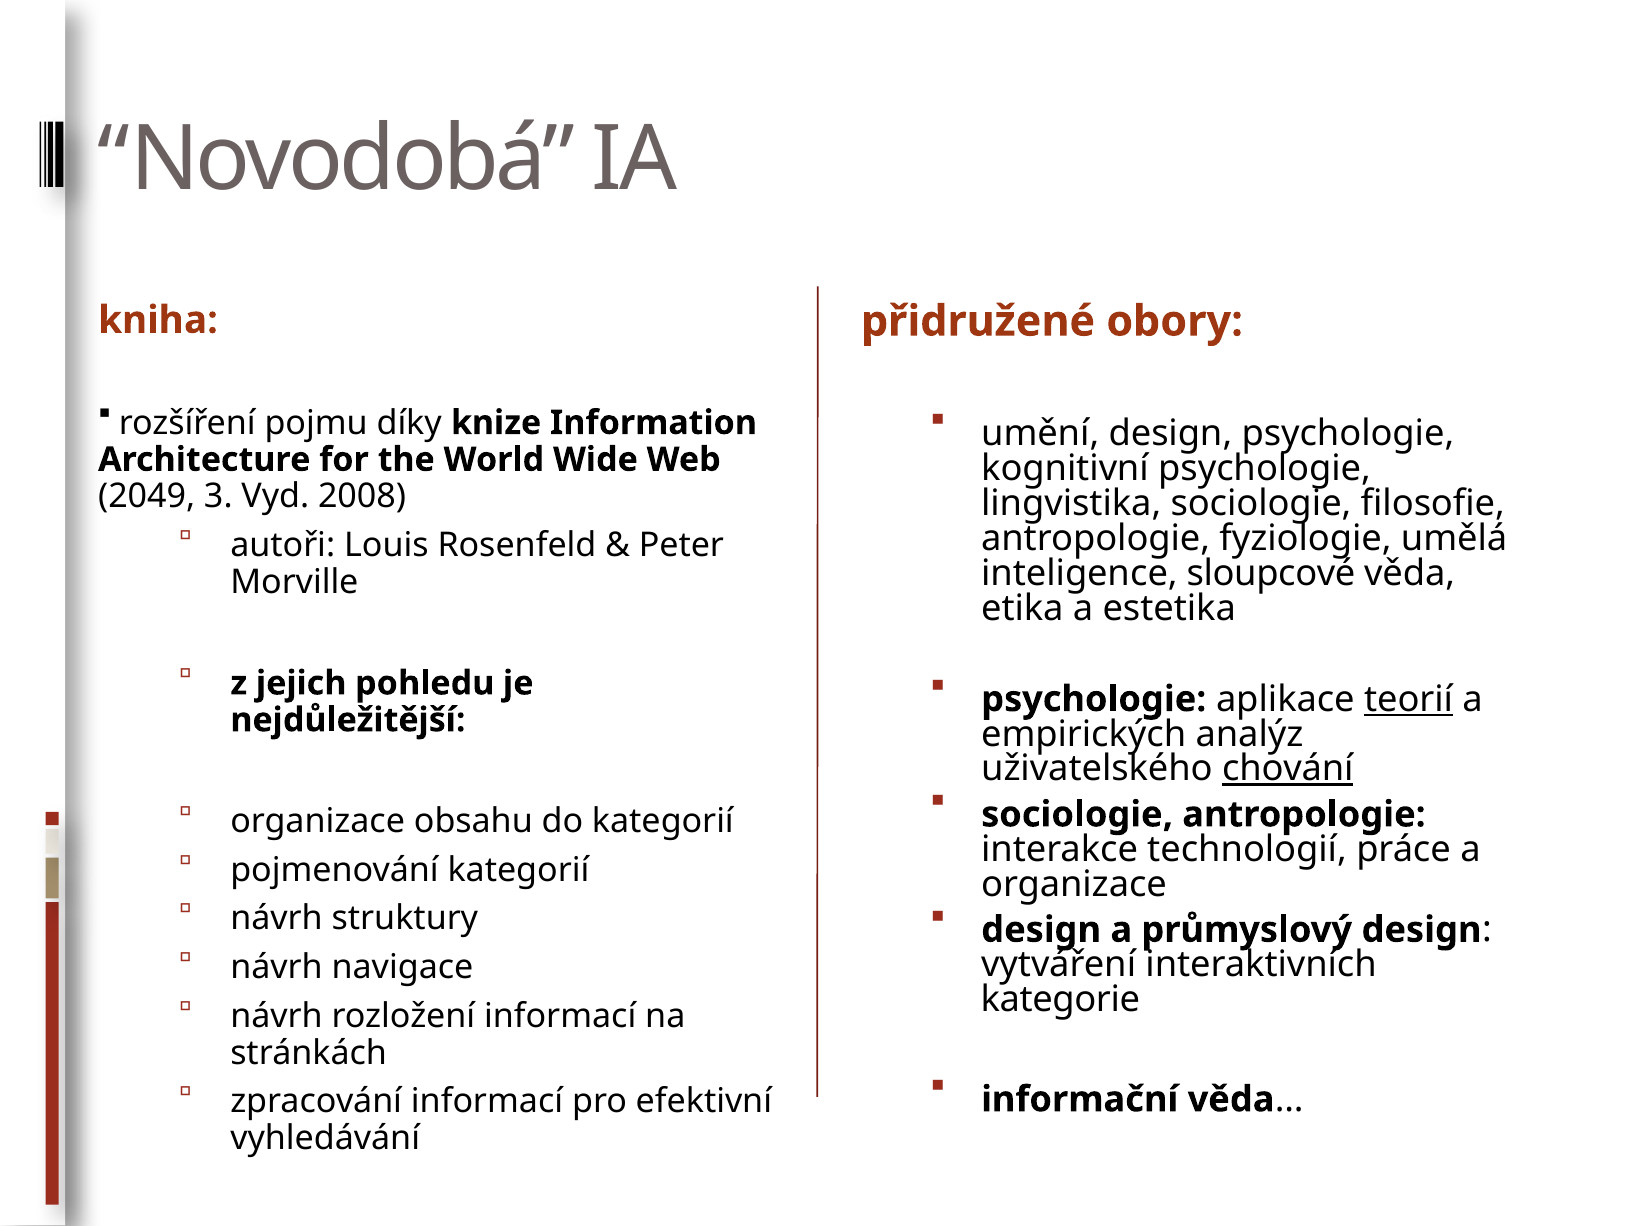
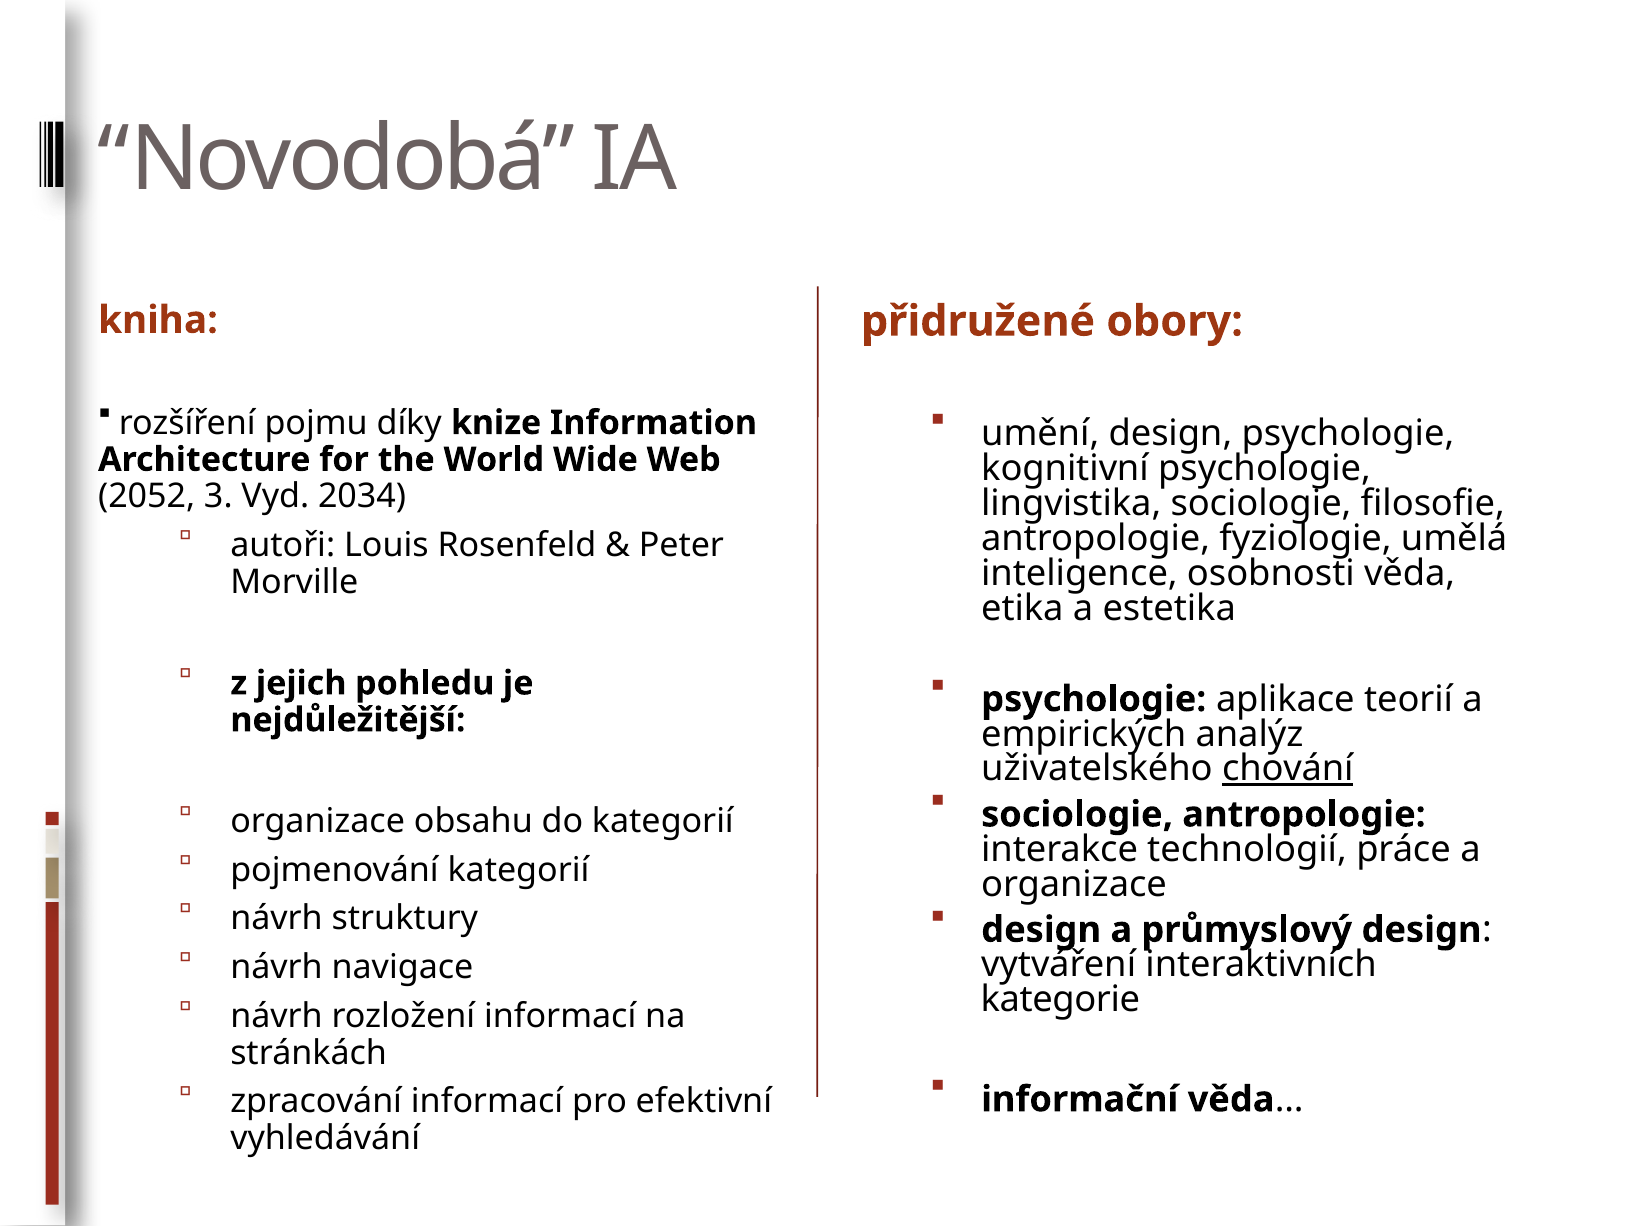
2049: 2049 -> 2052 (147, 497)
2008: 2008 -> 2034 (362, 497)
sloupcové: sloupcové -> osobnosti (1271, 573)
teorií underline: present -> none (1409, 699)
